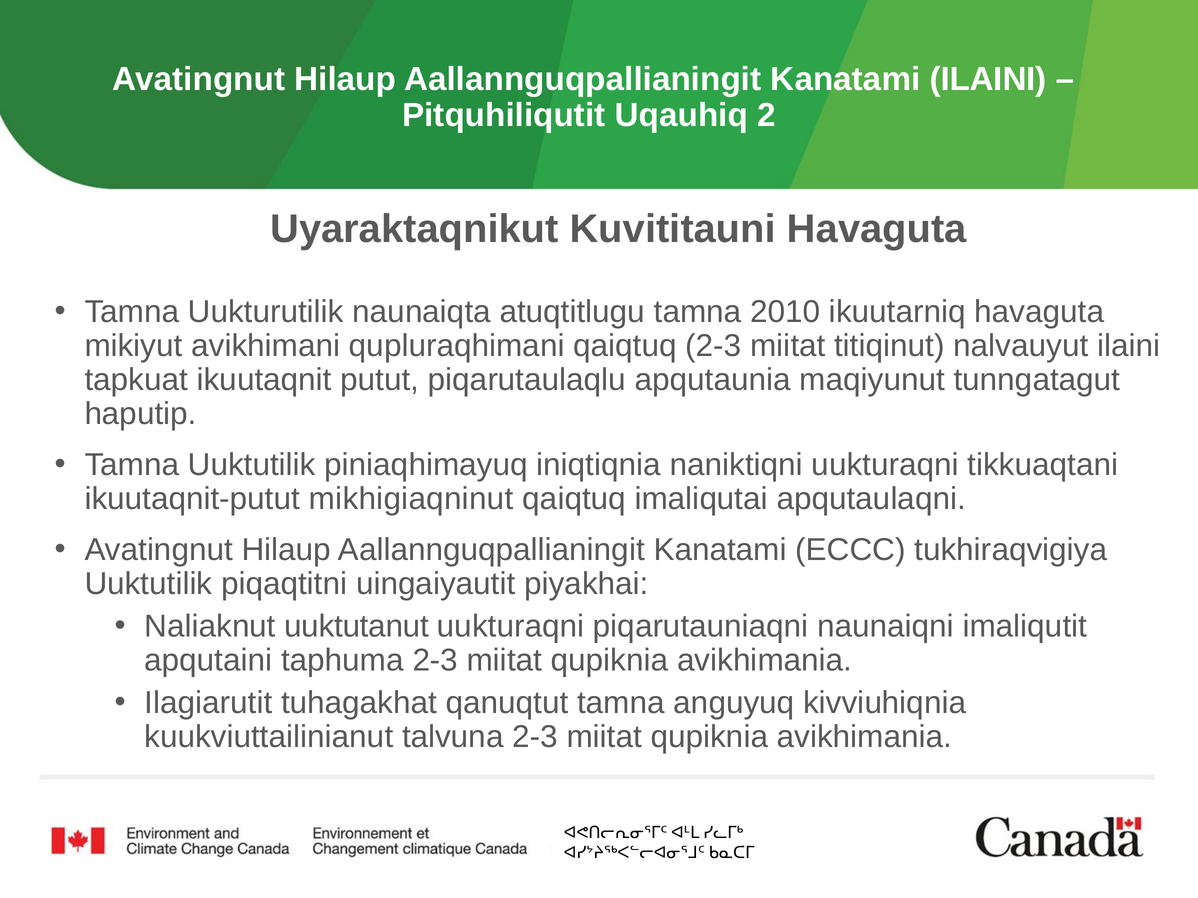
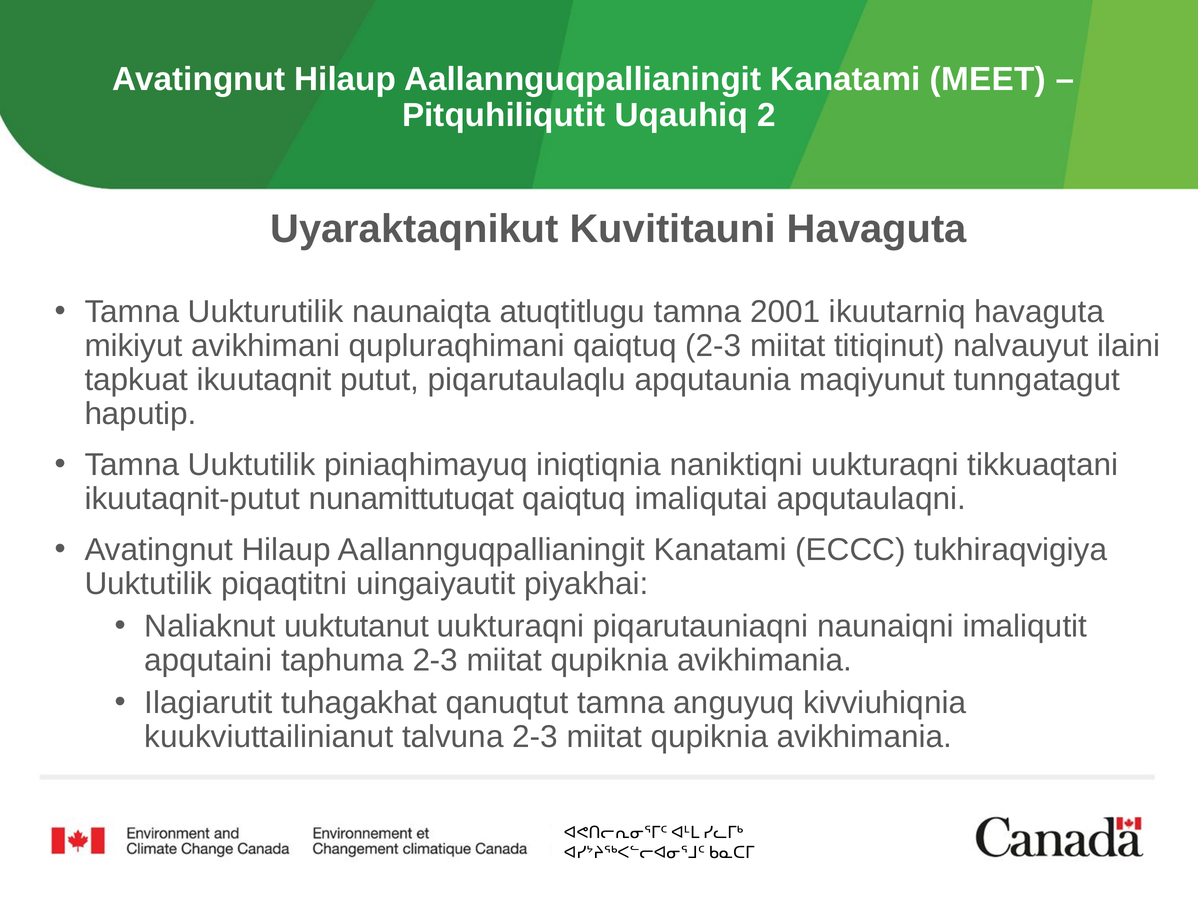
Kanatami ILAINI: ILAINI -> MEET (988, 79)
2010: 2010 -> 2001 (785, 312)
mikhigiaqninut: mikhigiaqninut -> nunamittutuqat (411, 499)
